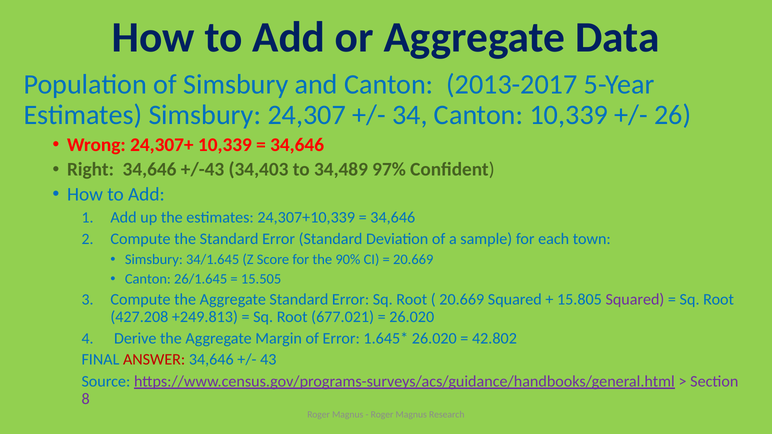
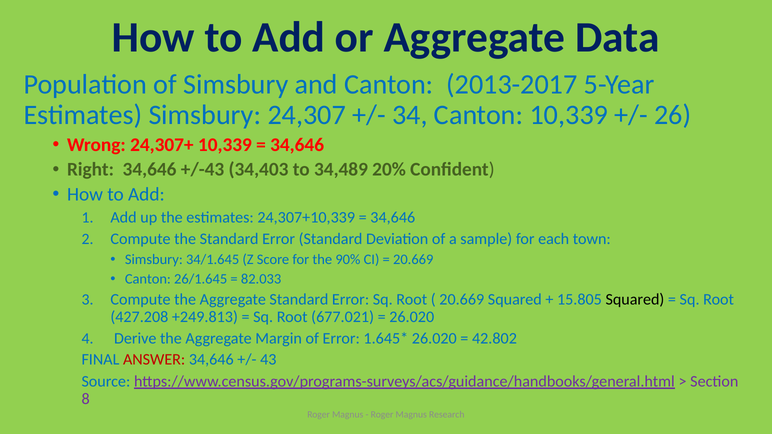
97%: 97% -> 20% (389, 170)
15.505: 15.505 -> 82.033 (261, 279)
Squared colour: purple -> black (635, 300)
